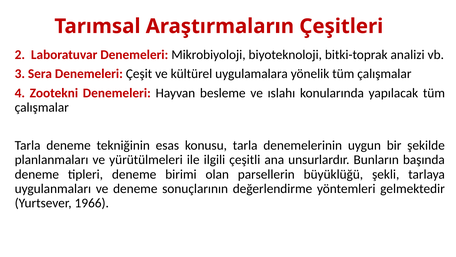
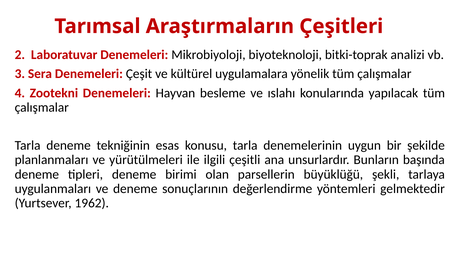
1966: 1966 -> 1962 (92, 203)
